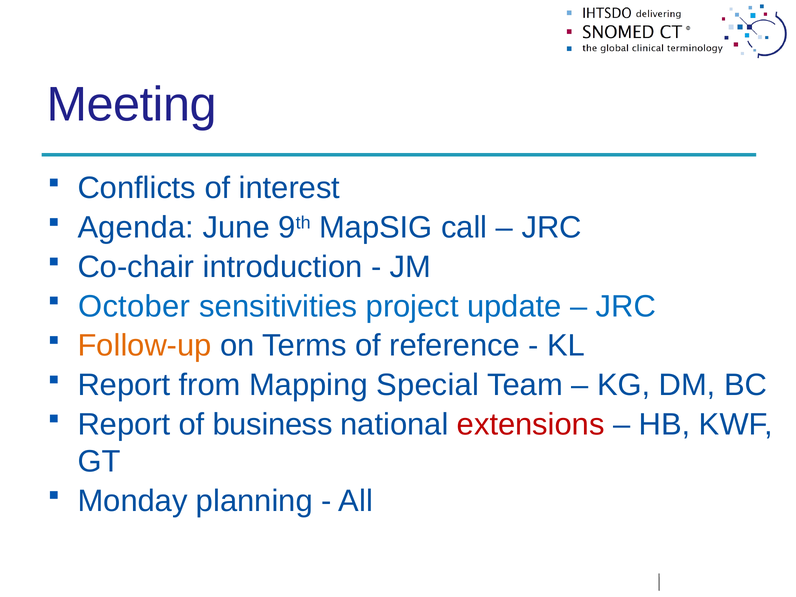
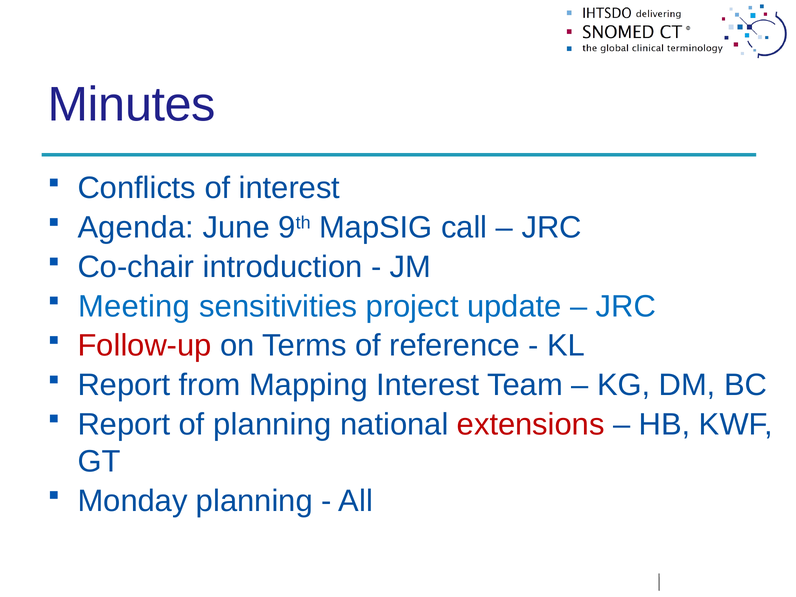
Meeting: Meeting -> Minutes (132, 105)
October: October -> Meeting (134, 306)
Follow-up colour: orange -> red (145, 346)
Mapping Special: Special -> Interest (428, 385)
of business: business -> planning (272, 424)
